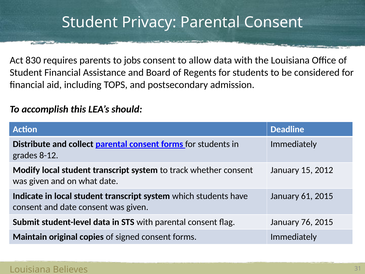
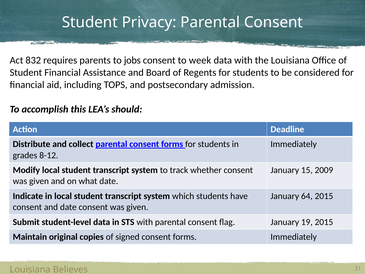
830: 830 -> 832 (33, 60)
allow: allow -> week (200, 60)
2012: 2012 -> 2009 (324, 170)
61: 61 -> 64 (307, 196)
76: 76 -> 19 (307, 222)
